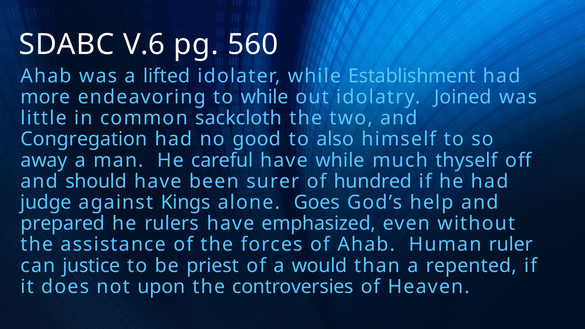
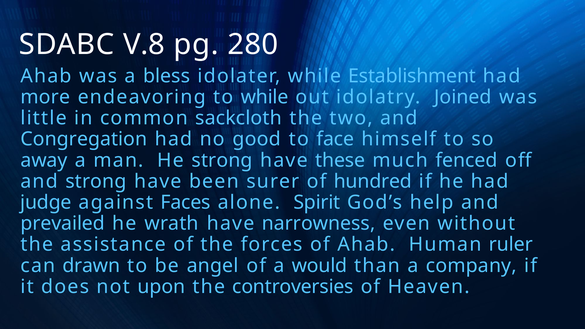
V.6: V.6 -> V.8 (144, 45)
560: 560 -> 280 (253, 45)
lifted: lifted -> bless (167, 76)
also: also -> face (335, 139)
He careful: careful -> strong (222, 160)
have while: while -> these (340, 160)
thyself: thyself -> fenced (466, 160)
and should: should -> strong (96, 181)
Kings: Kings -> Faces (186, 203)
Goes: Goes -> Spirit (317, 203)
prepared: prepared -> prevailed (63, 224)
rulers: rulers -> wrath (172, 224)
emphasized: emphasized -> narrowness (319, 224)
justice: justice -> drawn (91, 266)
priest: priest -> angel (213, 266)
repented: repented -> company (471, 266)
